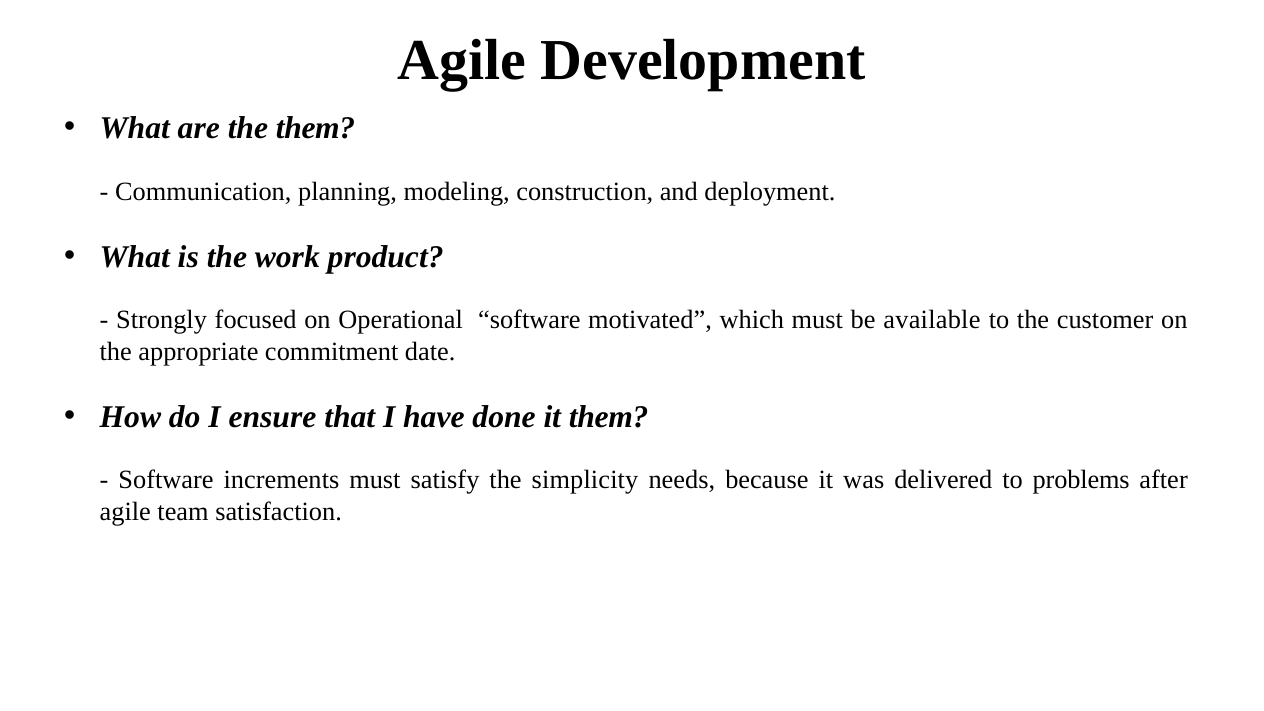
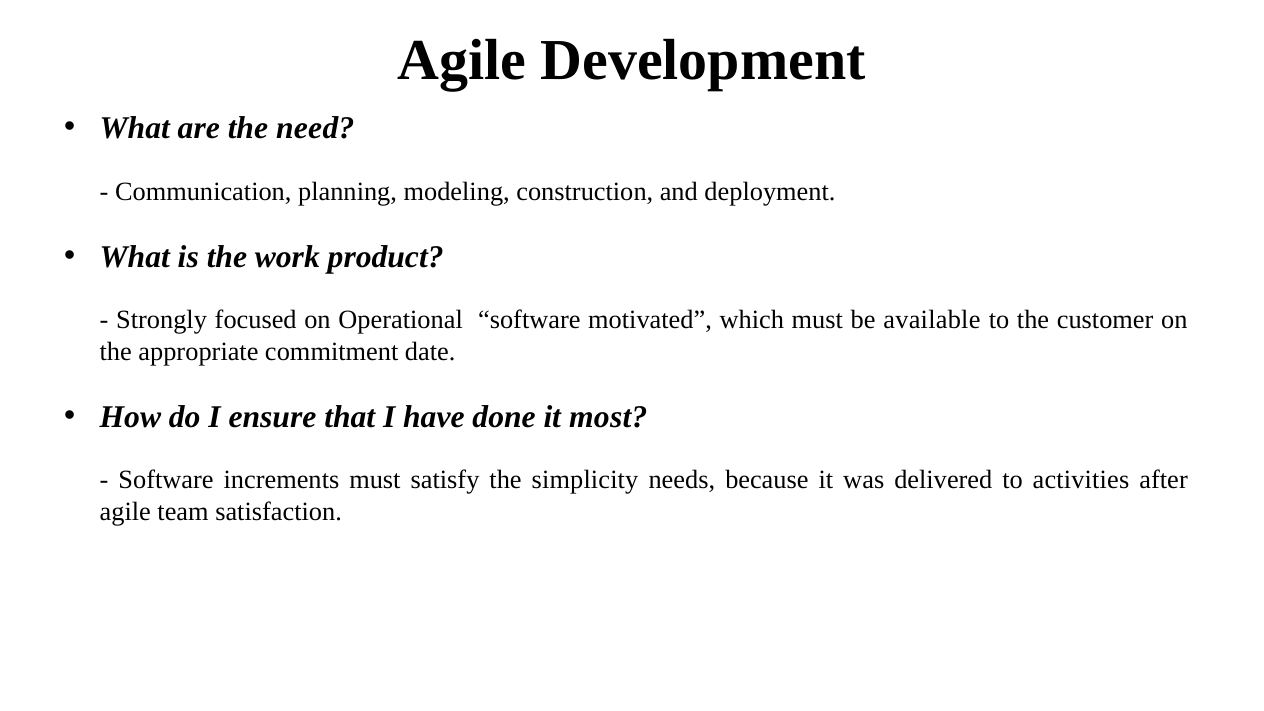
the them: them -> need (315, 128)
it them: them -> most (608, 417)
problems: problems -> activities (1081, 480)
